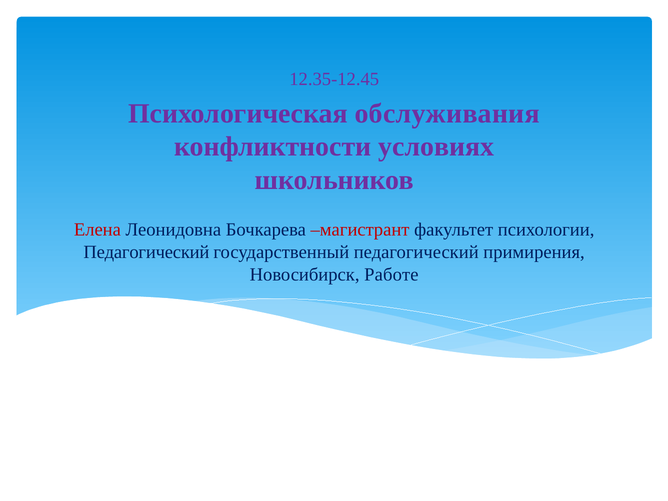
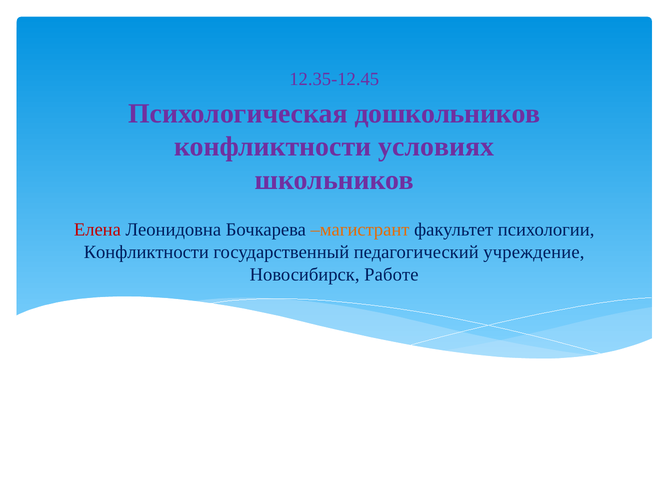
обслуживания: обслуживания -> дошкольников (447, 113)
магистрант colour: red -> orange (360, 230)
Педагогический: Педагогический -> Конфликтности (146, 252)
примирения: примирения -> учреждение (534, 252)
